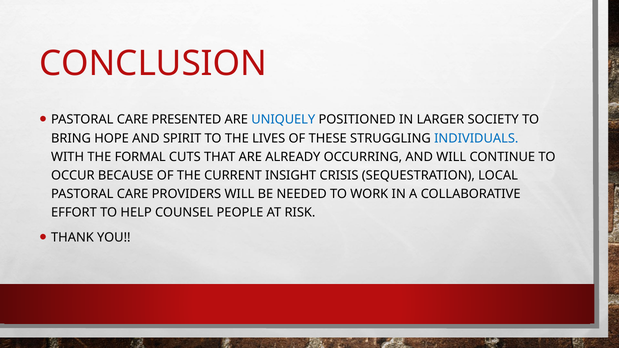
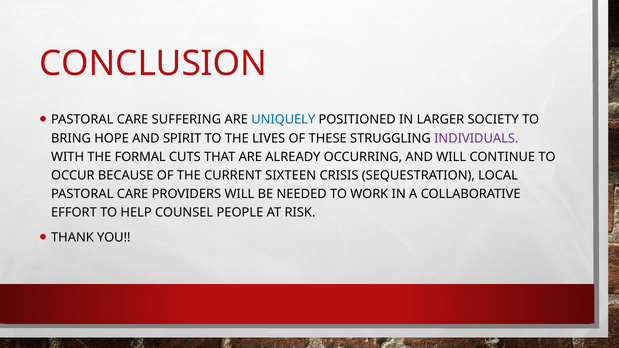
PRESENTED: PRESENTED -> SUFFERING (186, 120)
INDIVIDUALS colour: blue -> purple (476, 138)
INSIGHT: INSIGHT -> SIXTEEN (291, 175)
